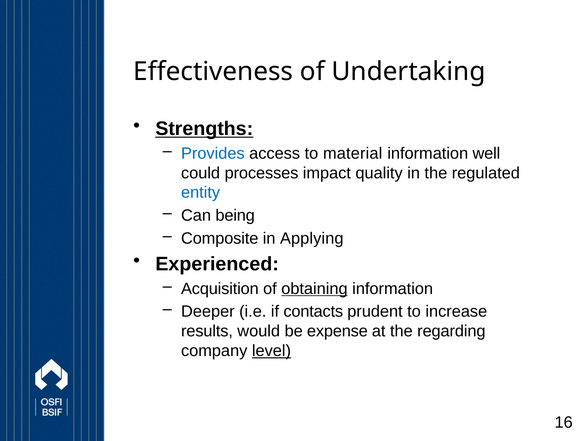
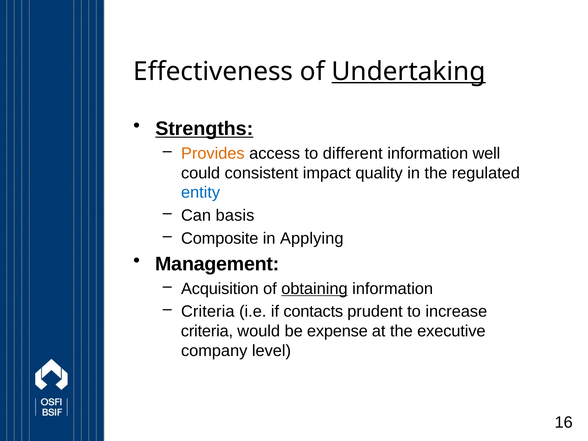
Undertaking underline: none -> present (409, 71)
Provides colour: blue -> orange (213, 153)
material: material -> different (353, 153)
processes: processes -> consistent (261, 173)
being: being -> basis (235, 215)
Experienced: Experienced -> Management (217, 264)
Deeper: Deeper -> Criteria (208, 312)
results: results -> criteria (207, 331)
regarding: regarding -> executive (451, 331)
level underline: present -> none (271, 351)
